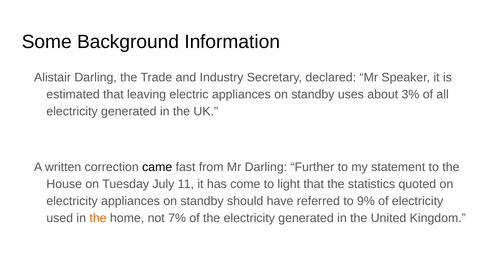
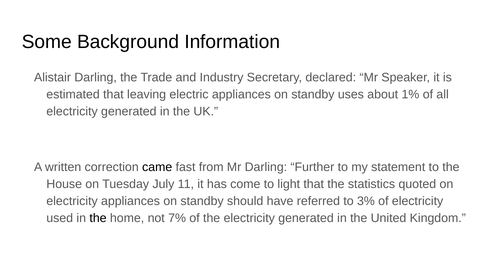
3%: 3% -> 1% (410, 95)
9%: 9% -> 3% (366, 201)
the colour: orange -> black (98, 218)
